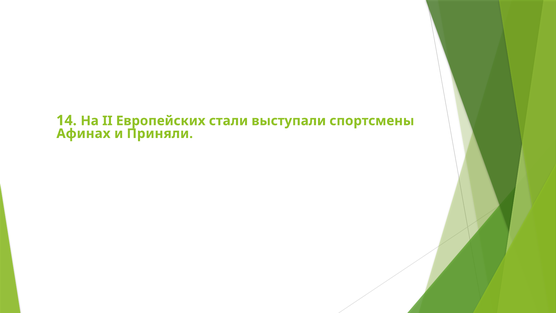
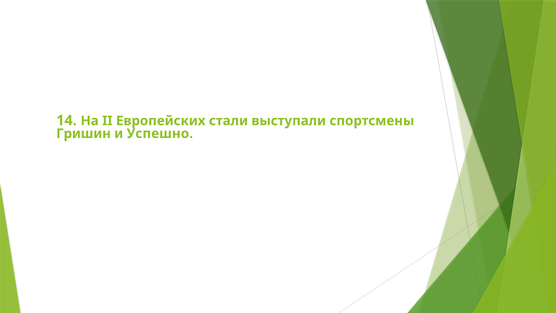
Афинах: Афинах -> Гришин (84, 133)
Приняли: Приняли -> Успешно (160, 133)
